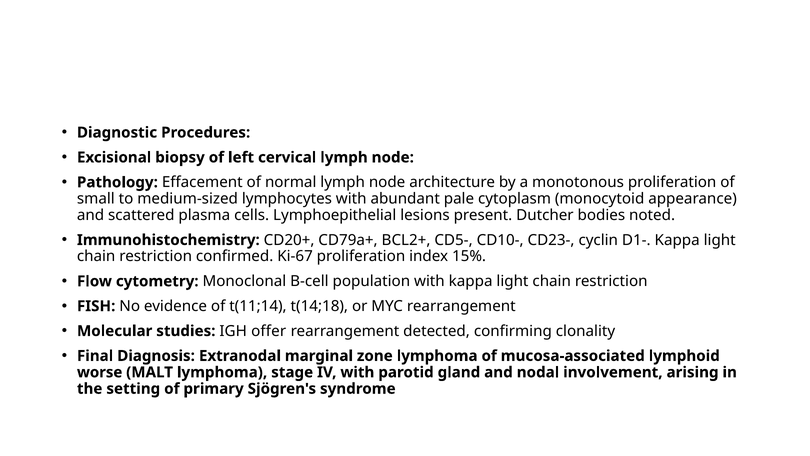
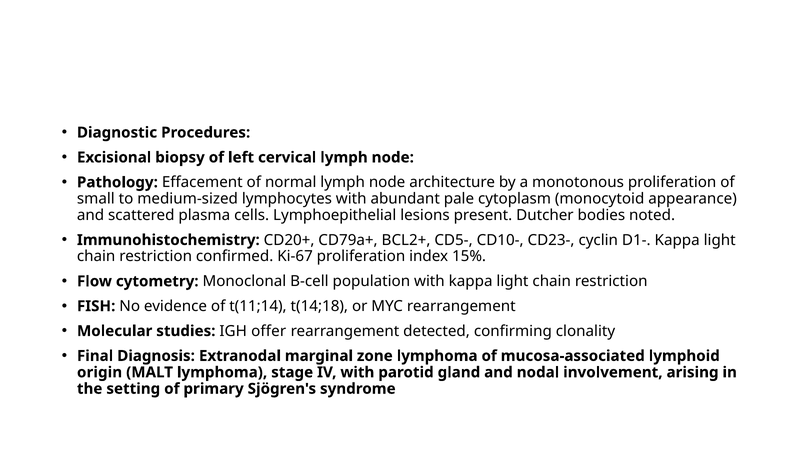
worse: worse -> origin (100, 372)
